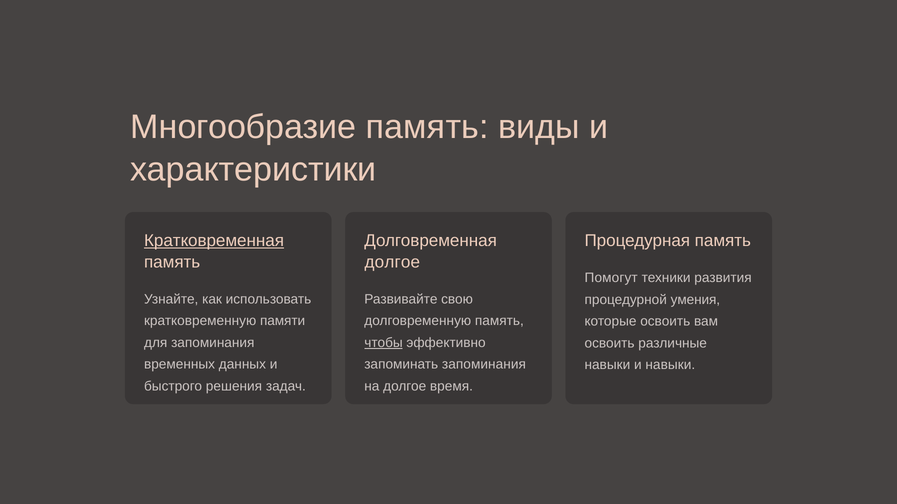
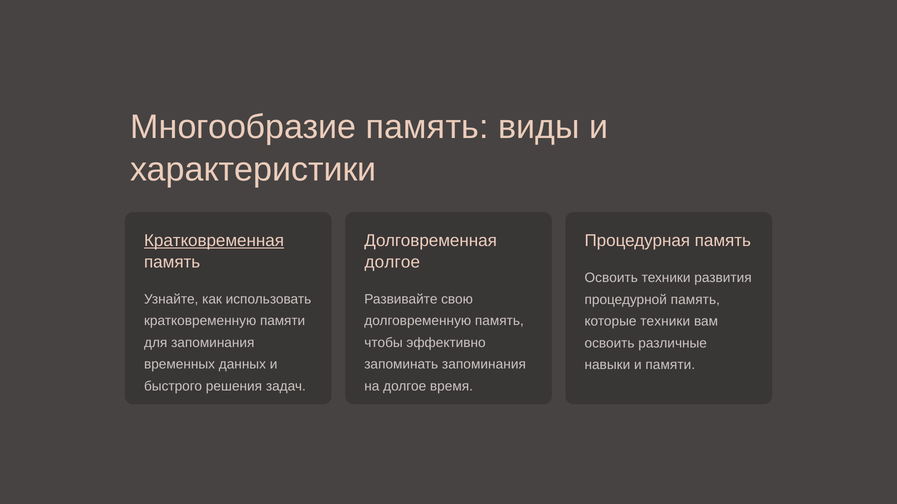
Помогут: Помогут -> Освоить (611, 278)
процедурной умения: умения -> память (695, 300)
которые освоить: освоить -> техники (665, 322)
чтобы underline: present -> none (384, 343)
и навыки: навыки -> памяти (670, 365)
